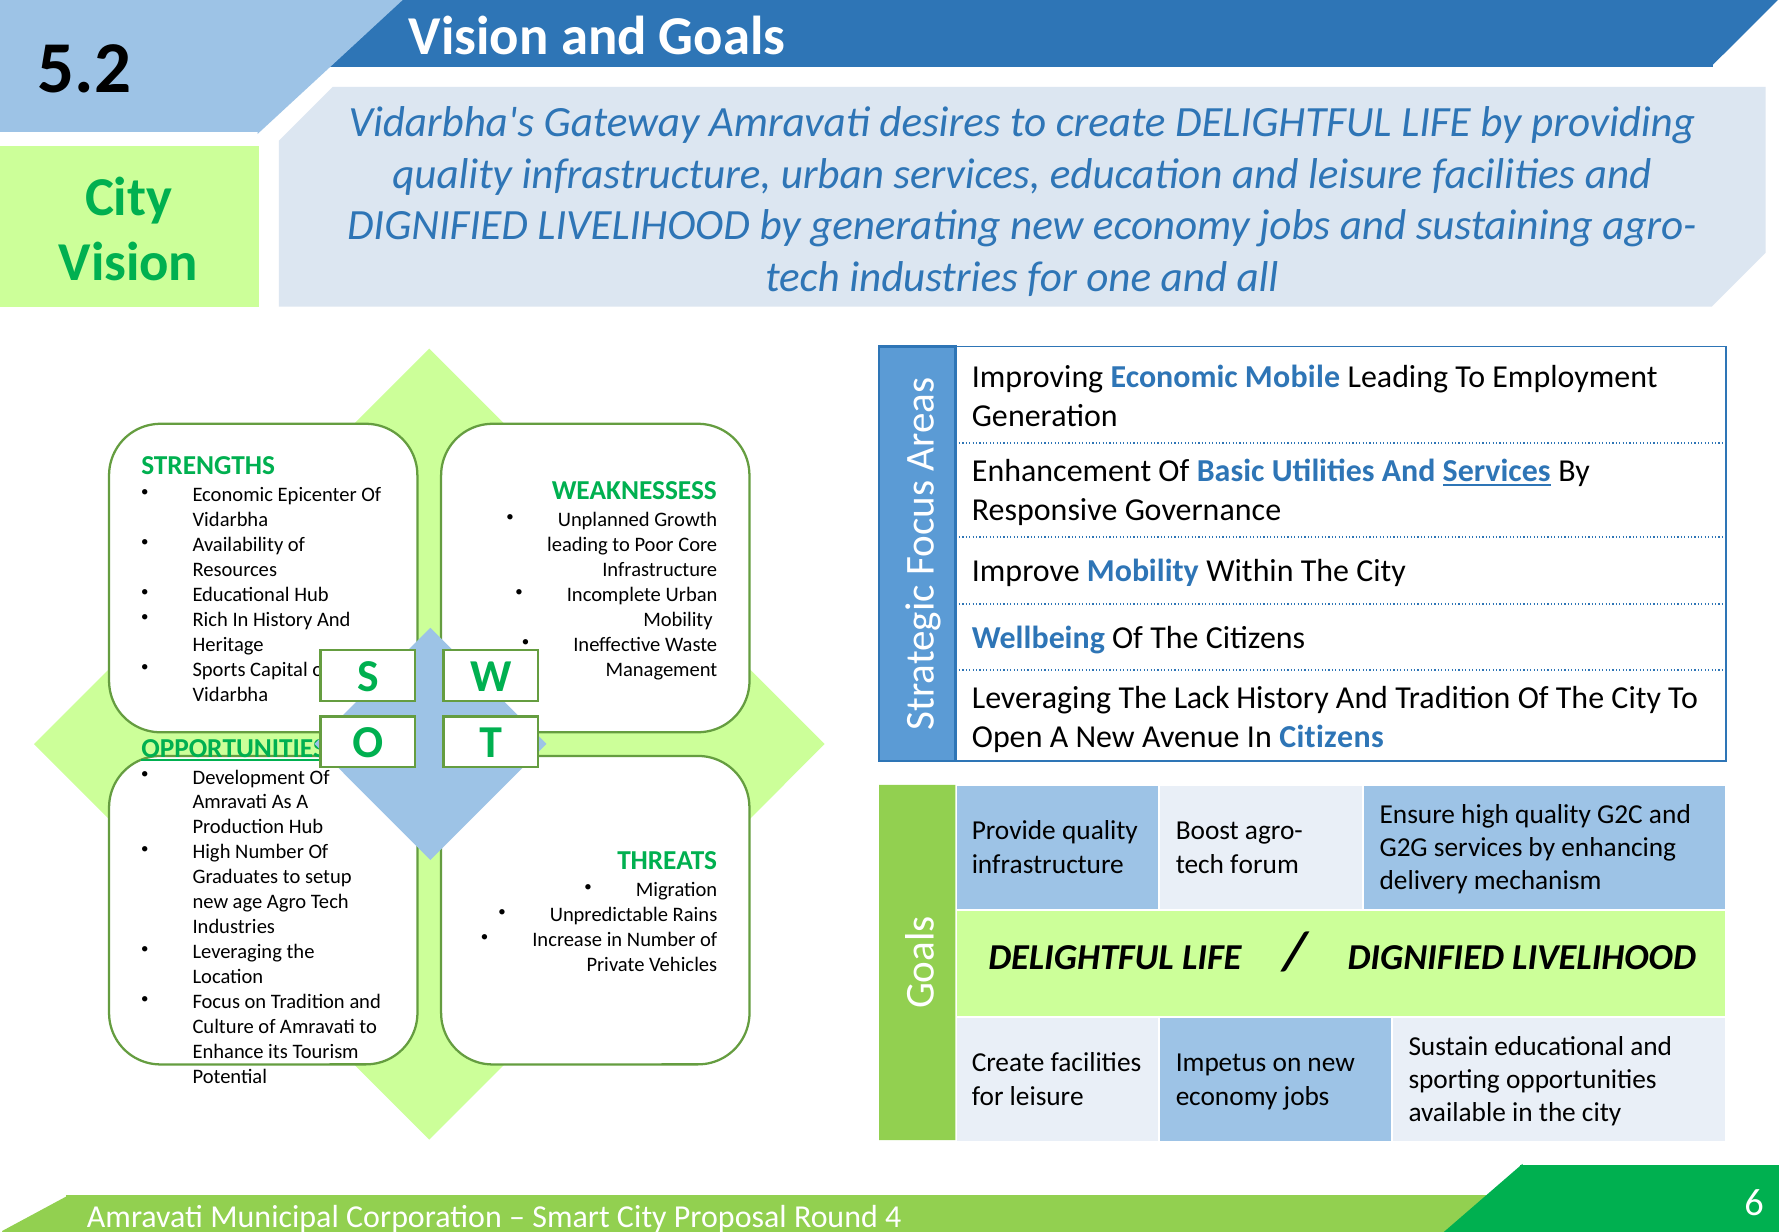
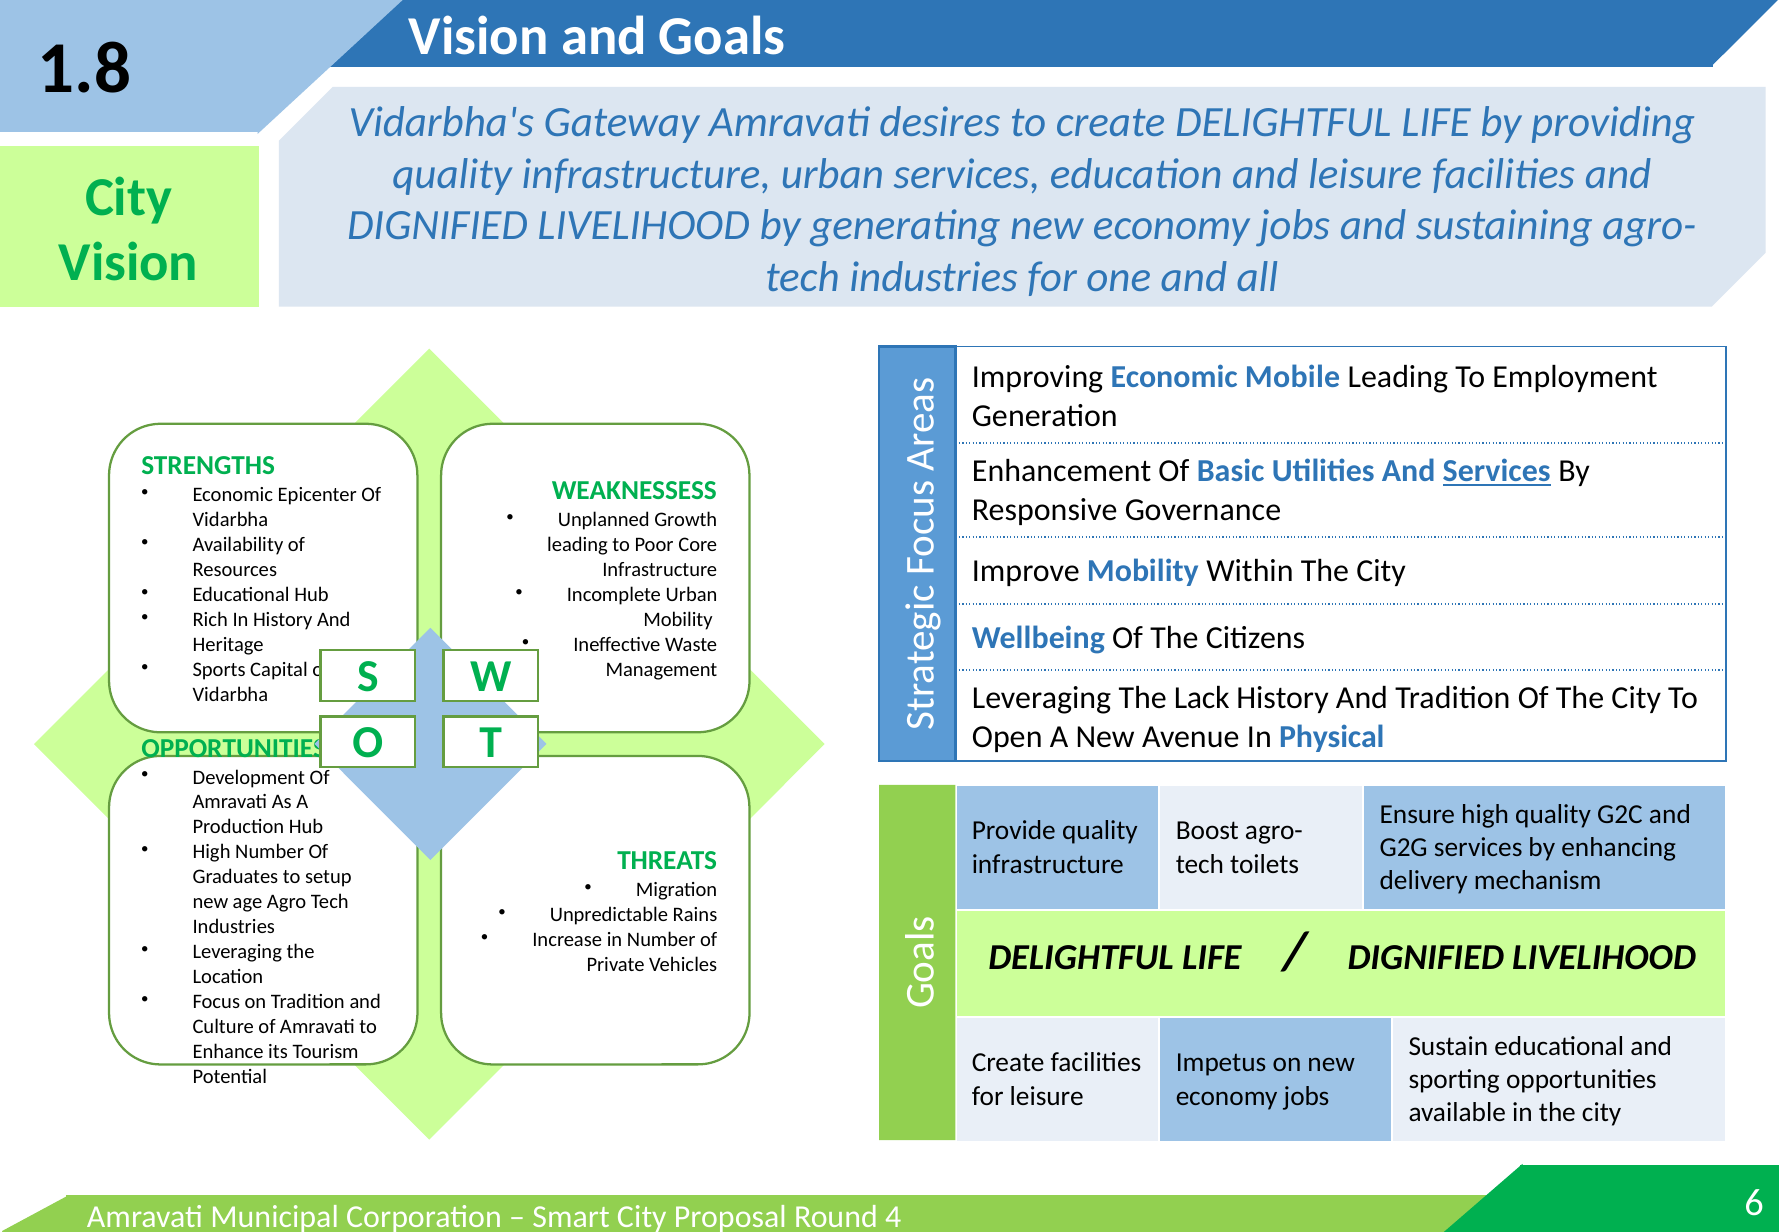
5.2: 5.2 -> 1.8 (84, 68)
In Citizens: Citizens -> Physical (1332, 737)
OPPORTUNITIES underline: present -> none (234, 748)
forum: forum -> toilets (1265, 864)
